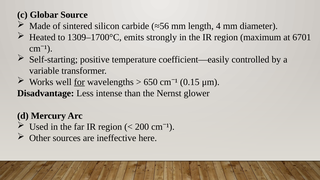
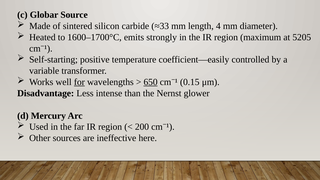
≈56: ≈56 -> ≈33 (160, 26)
1309–1700°C: 1309–1700°C -> 1600–1700°C (95, 37)
6701: 6701 -> 5205 (302, 37)
650 underline: none -> present (151, 82)
